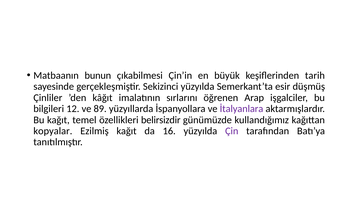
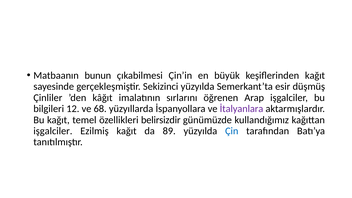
keşiflerinden tarih: tarih -> kağıt (315, 76)
89: 89 -> 68 (100, 109)
kopyalar: kopyalar -> işgalciler (53, 131)
16: 16 -> 89 (169, 131)
Çin colour: purple -> blue (232, 131)
